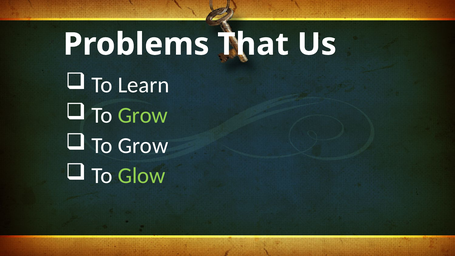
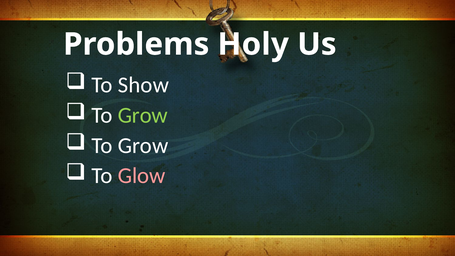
That: That -> Holy (253, 44)
Learn: Learn -> Show (143, 85)
Glow colour: light green -> pink (142, 176)
